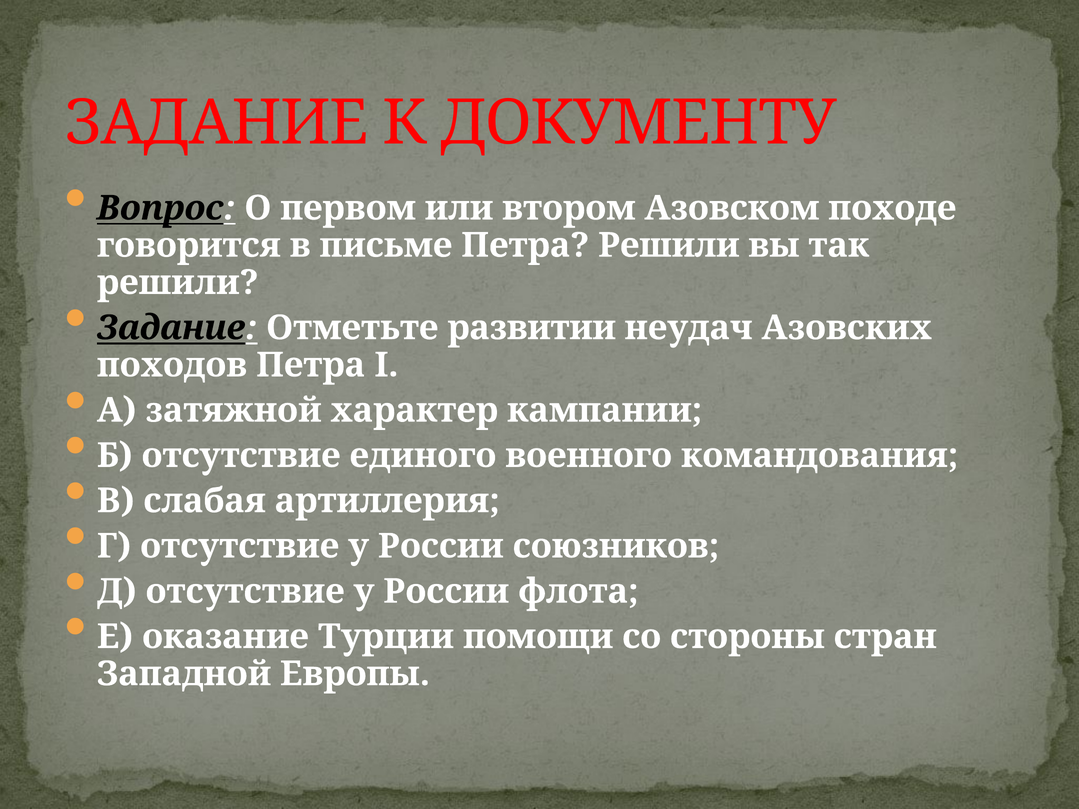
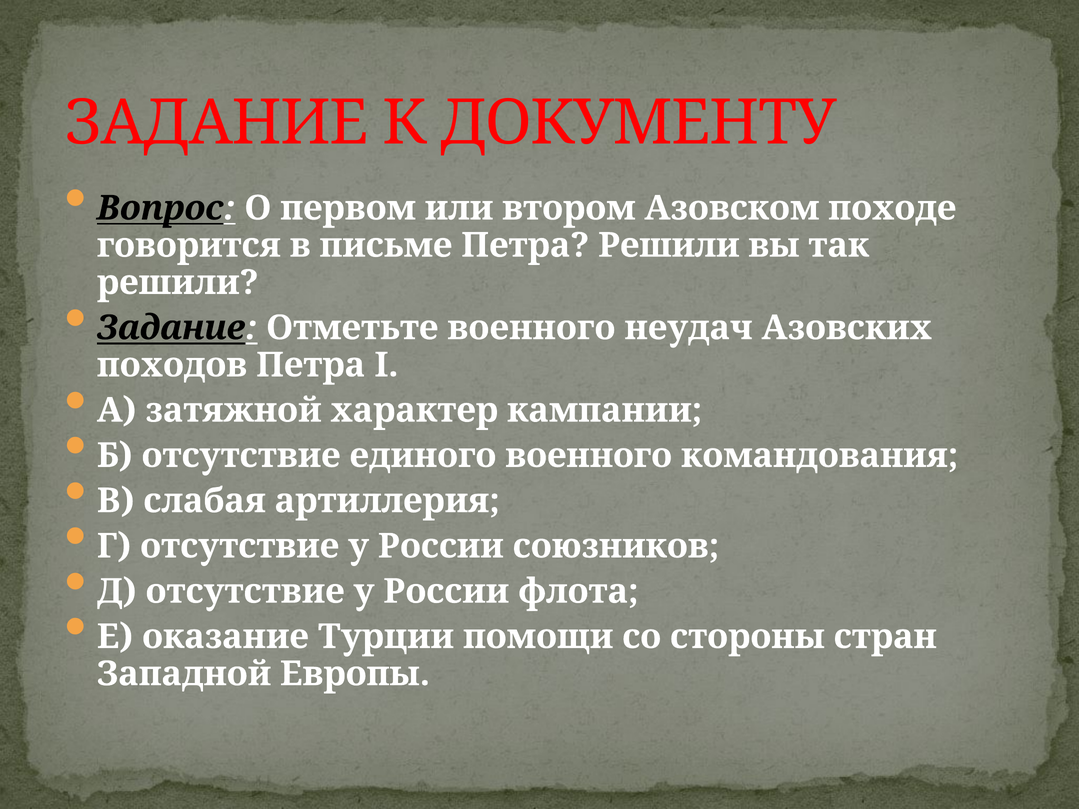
Отметьте развитии: развитии -> военного (531, 328)
